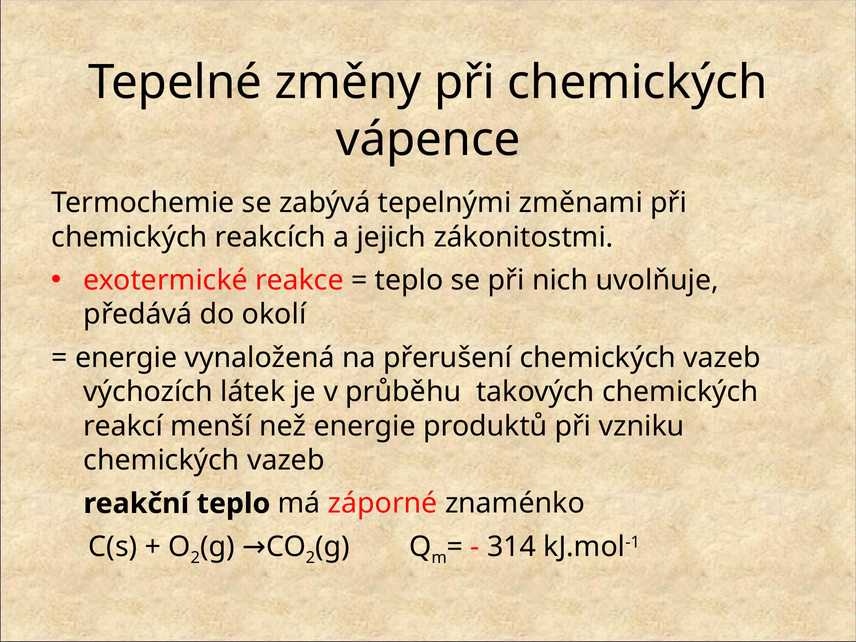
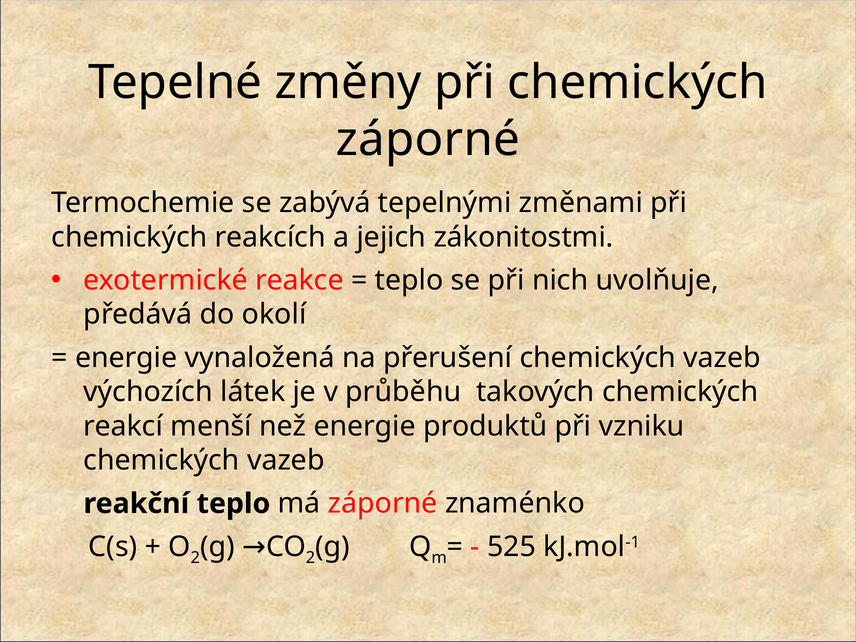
vápence: vápence -> záporné (428, 140)
314: 314 -> 525 (511, 547)
